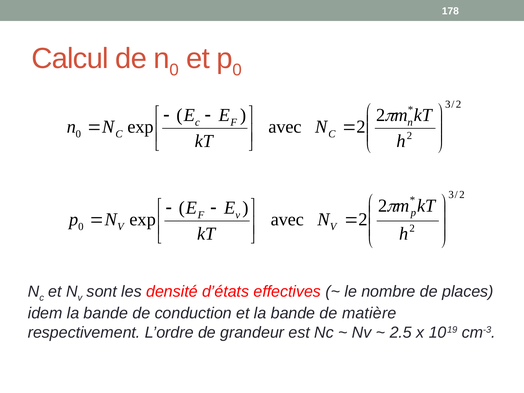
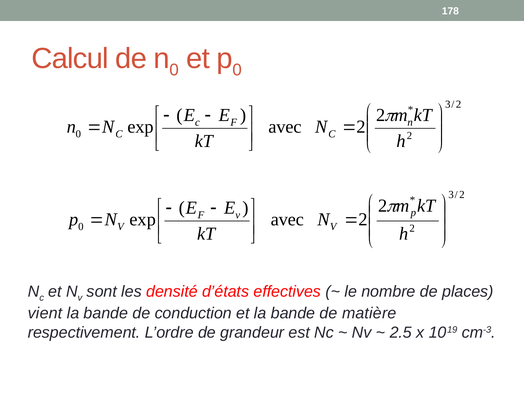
idem: idem -> vient (45, 313)
